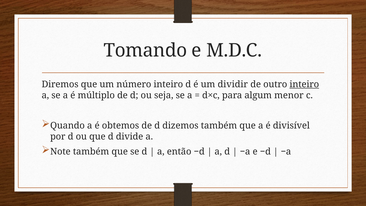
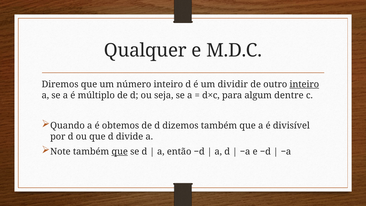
Tomando: Tomando -> Qualquer (145, 50)
menor: menor -> dentre (289, 95)
que underline: none -> present (120, 152)
